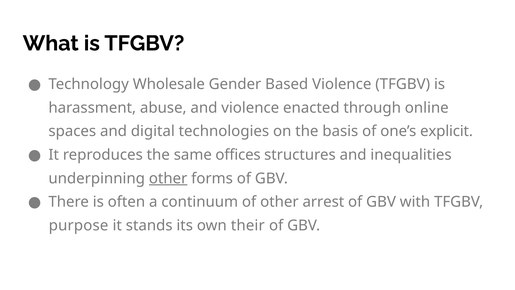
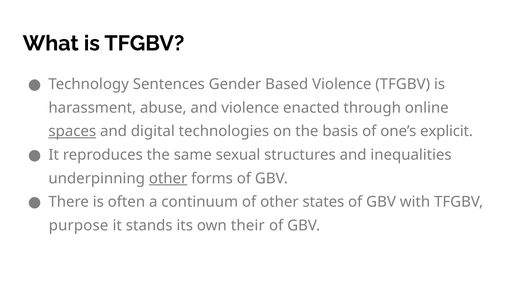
Wholesale: Wholesale -> Sentences (169, 84)
spaces underline: none -> present (72, 131)
offices: offices -> sexual (238, 155)
arrest: arrest -> states (323, 202)
